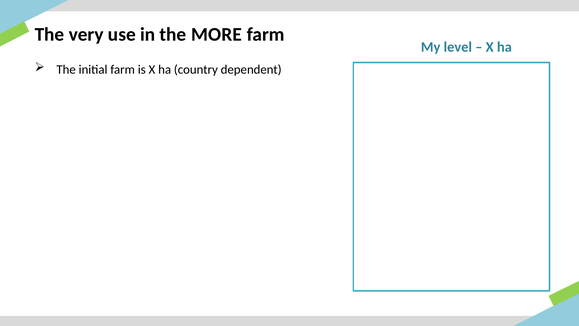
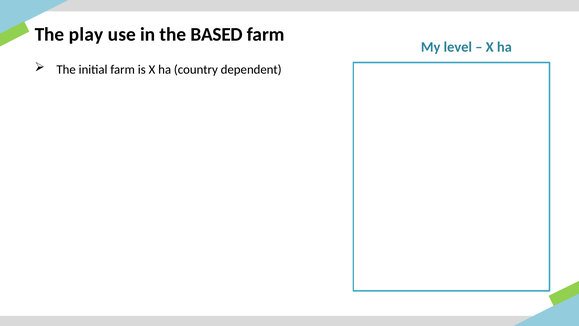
very: very -> play (86, 35)
MORE: MORE -> BASED (217, 35)
